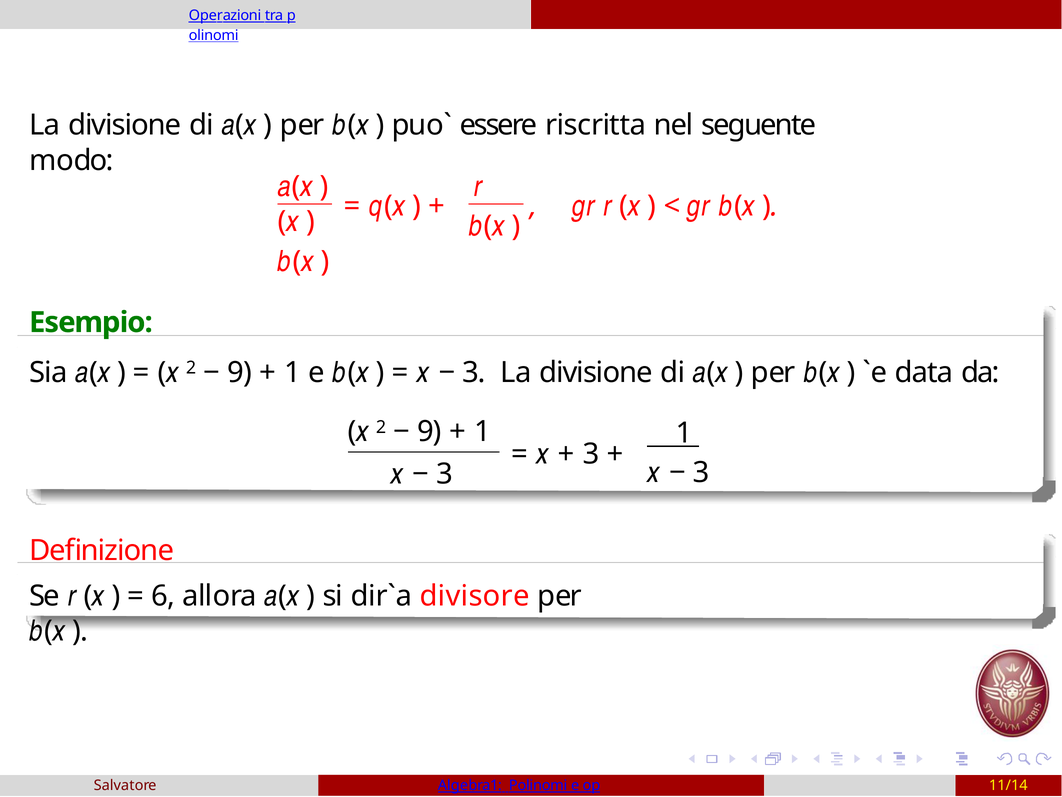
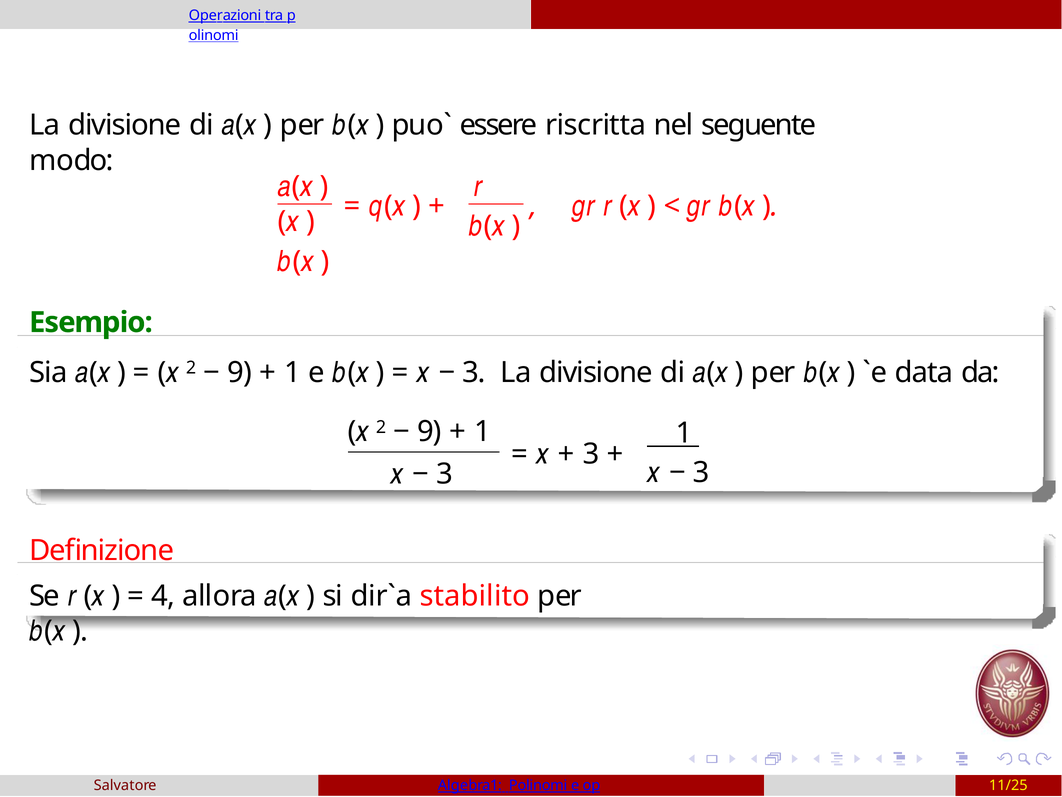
6: 6 -> 4 (163, 596)
divisore: divisore -> stabilito (475, 596)
11/14: 11/14 -> 11/25 (1008, 786)
